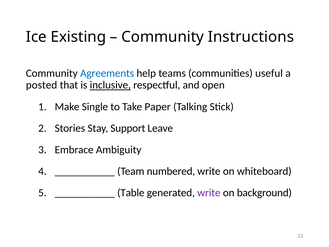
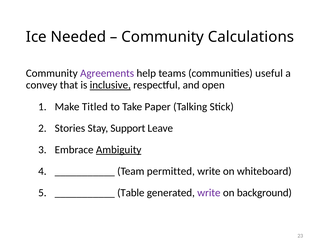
Existing: Existing -> Needed (78, 37)
Instructions: Instructions -> Calculations (251, 37)
Agreements colour: blue -> purple (107, 73)
posted: posted -> convey (42, 85)
Single: Single -> Titled (95, 107)
Ambiguity underline: none -> present (119, 150)
numbered: numbered -> permitted (171, 171)
